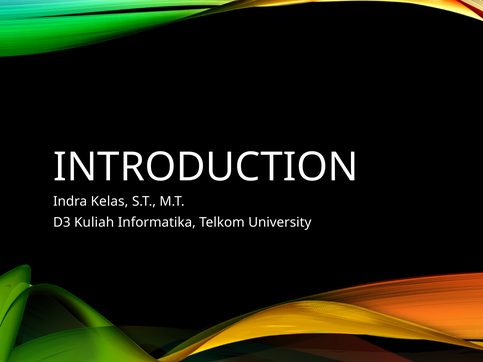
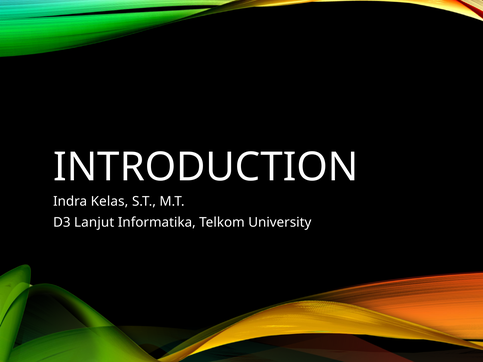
Kuliah: Kuliah -> Lanjut (94, 223)
